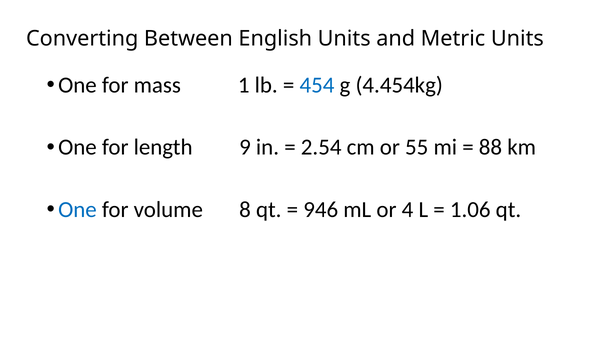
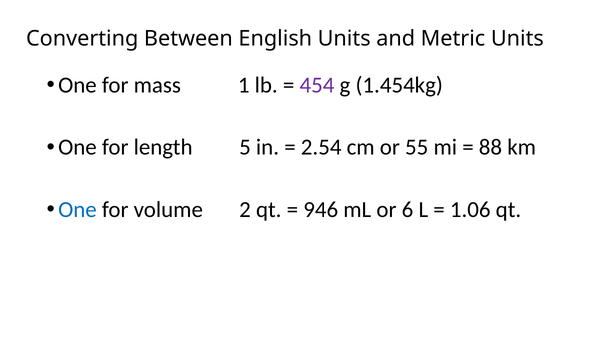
454 colour: blue -> purple (317, 85)
4.454kg: 4.454kg -> 1.454kg (399, 85)
9: 9 -> 5 (245, 147)
8: 8 -> 2 (245, 210)
4: 4 -> 6 (408, 210)
